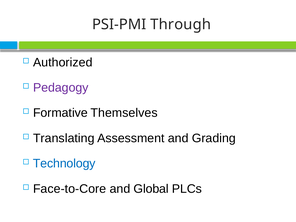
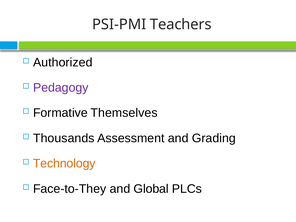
Through: Through -> Teachers (181, 24)
Translating: Translating -> Thousands (64, 138)
Technology colour: blue -> orange (64, 163)
Face-to-Core: Face-to-Core -> Face-to-They (70, 189)
